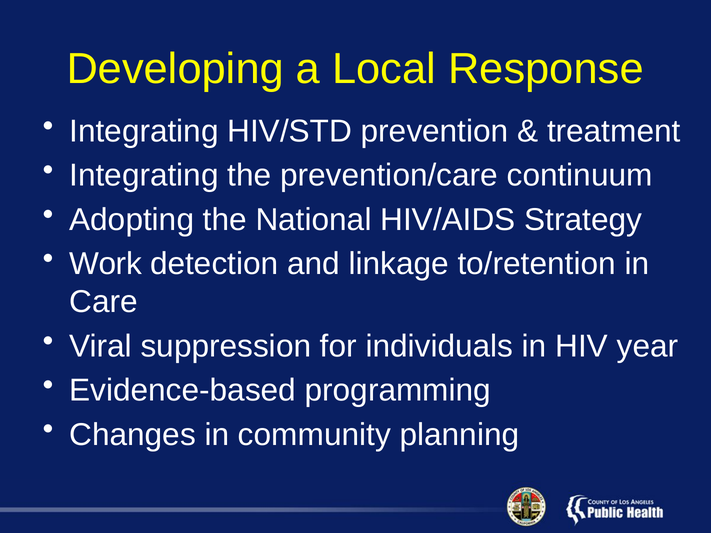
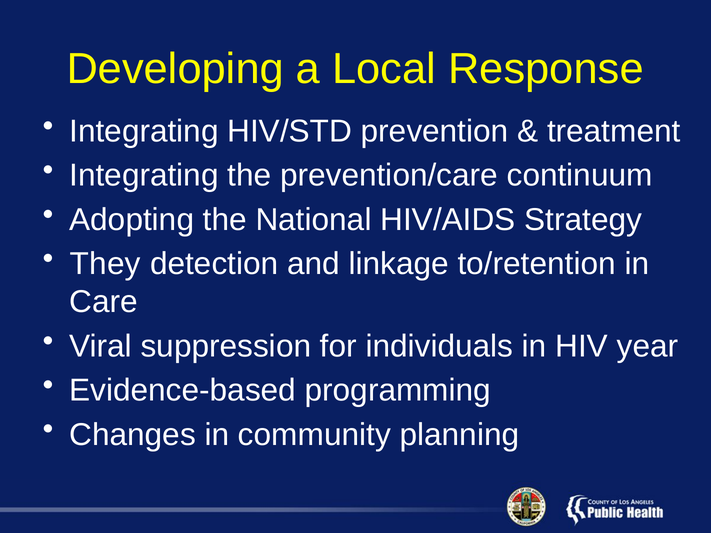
Work: Work -> They (105, 264)
